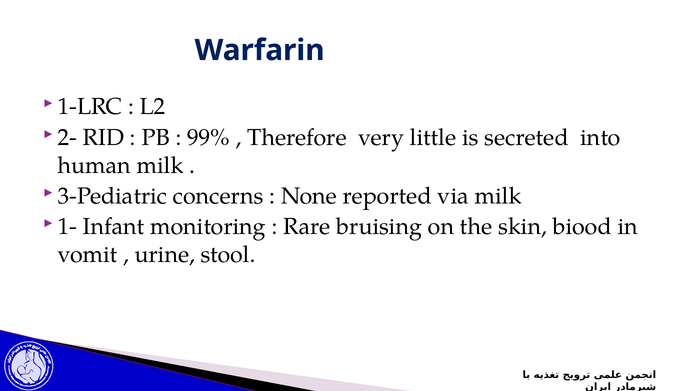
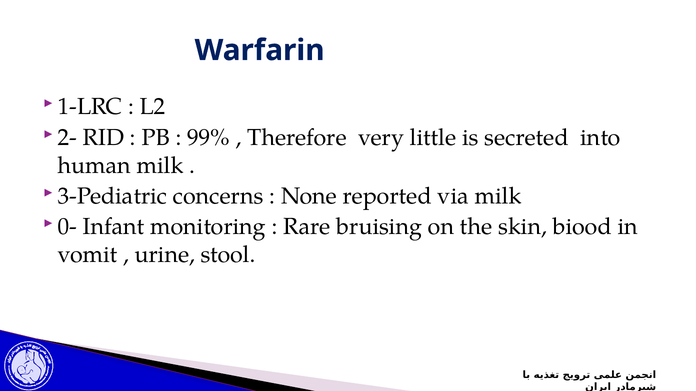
1-: 1- -> 0- (67, 227)
